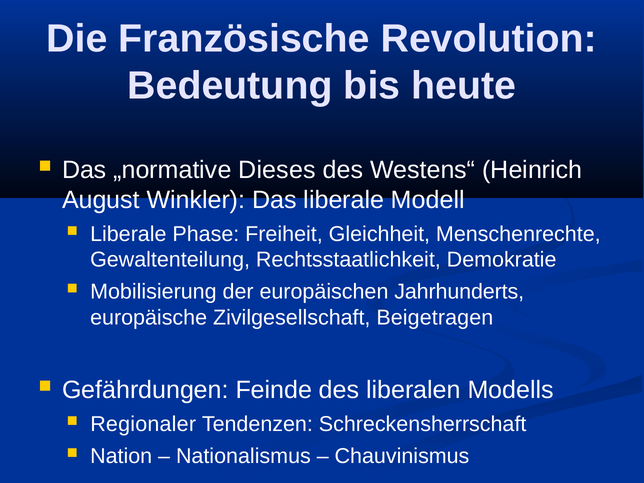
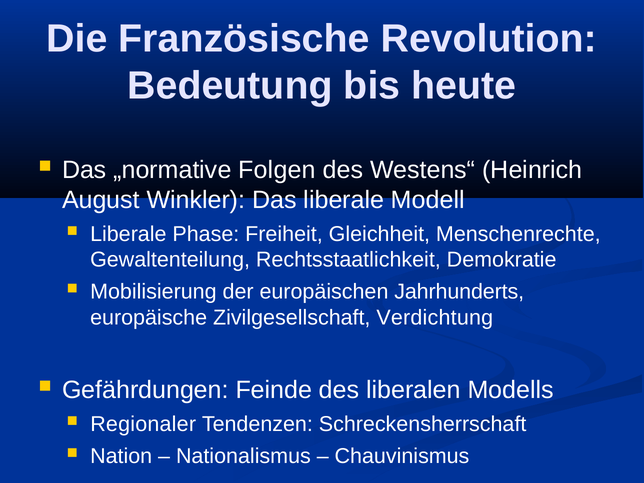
Dieses: Dieses -> Folgen (277, 170)
Beigetragen: Beigetragen -> Verdichtung (435, 318)
